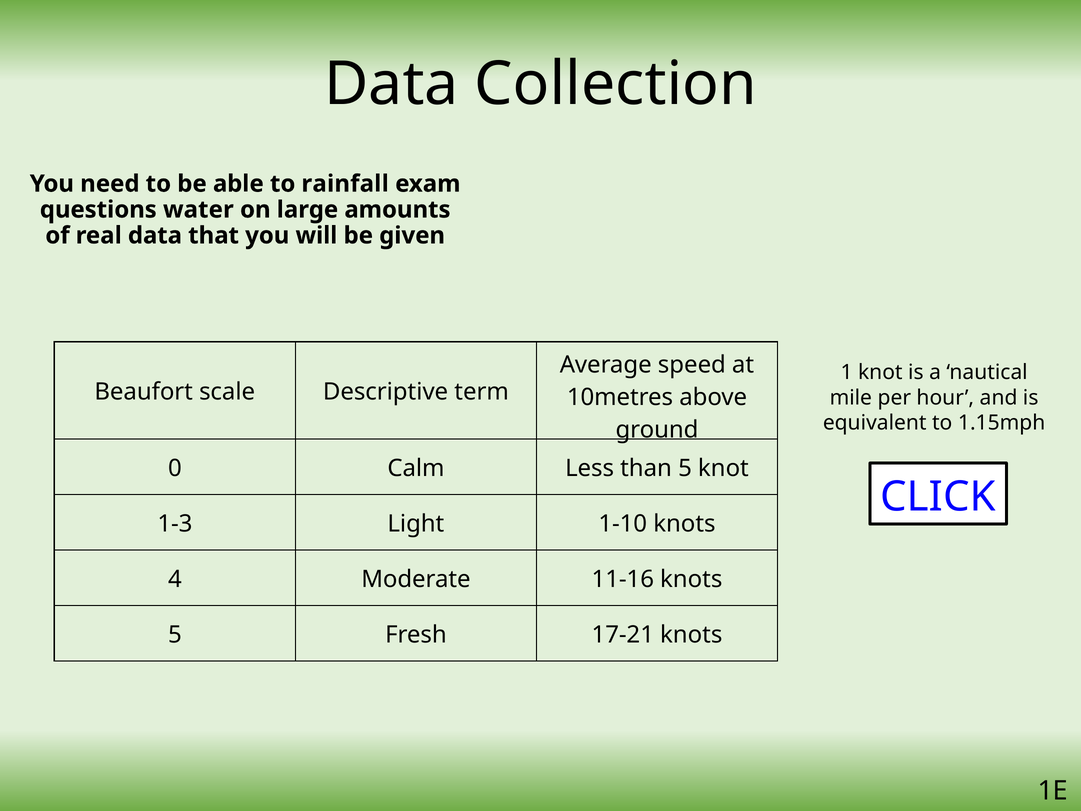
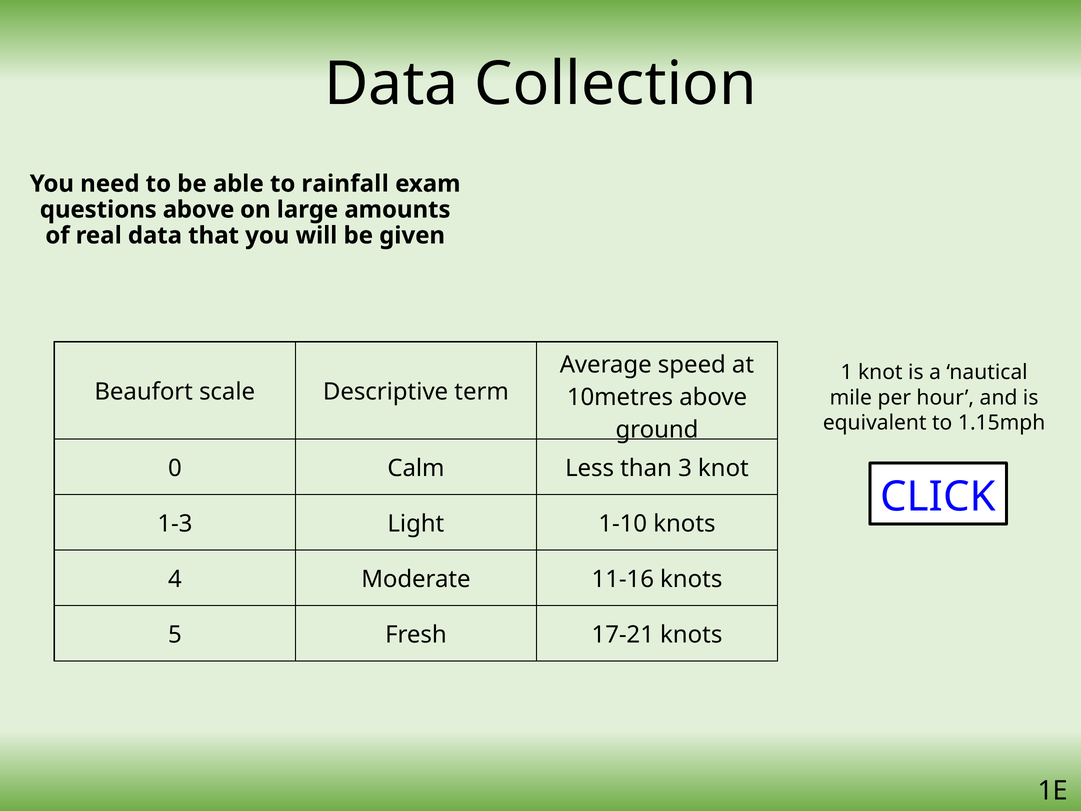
questions water: water -> above (199, 210)
than 5: 5 -> 3 (685, 468)
